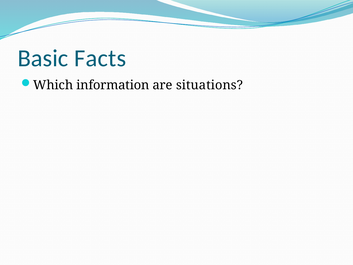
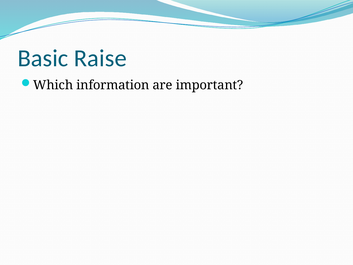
Facts: Facts -> Raise (100, 58)
situations: situations -> important (210, 85)
